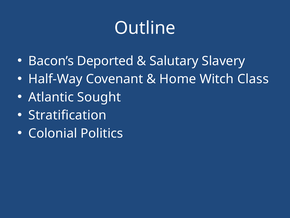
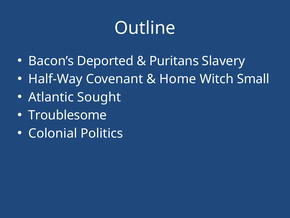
Salutary: Salutary -> Puritans (174, 61)
Class: Class -> Small (253, 79)
Stratification: Stratification -> Troublesome (67, 115)
